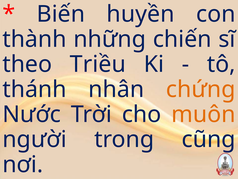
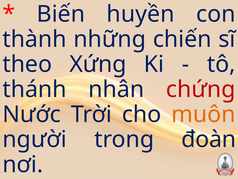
Triều: Triều -> Xứng (98, 64)
chứng colour: orange -> red (201, 89)
cũng: cũng -> đoàn (209, 139)
